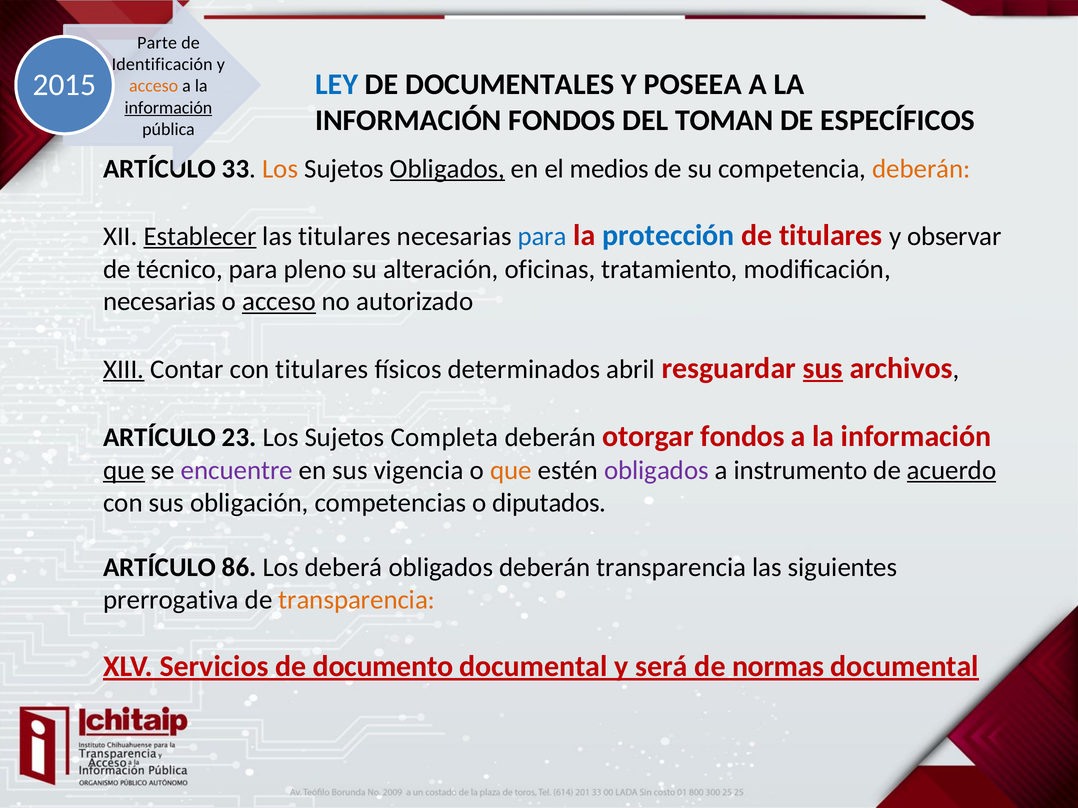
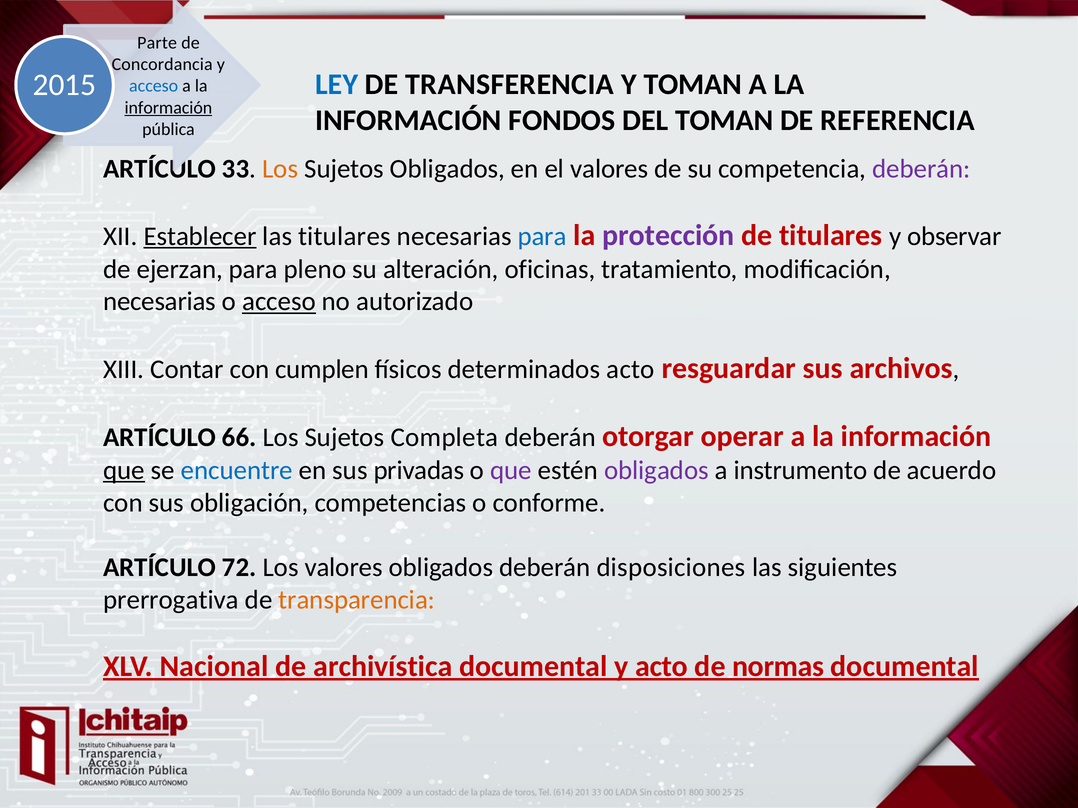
Identificación: Identificación -> Concordancia (162, 65)
DOCUMENTALES: DOCUMENTALES -> TRANSFERENCIA (510, 84)
Y POSEEA: POSEEA -> TOMAN (693, 84)
acceso colour: orange -> blue (154, 86)
ESPECÍFICOS: ESPECÍFICOS -> REFERENCIA (898, 120)
Obligados underline: present -> none (447, 169)
el medios: medios -> valores (609, 169)
deberán colour: orange -> purple (921, 169)
protección colour: blue -> purple (668, 235)
técnico: técnico -> ejerzan (180, 269)
XIII underline: present -> none (124, 369)
con titulares: titulares -> cumplen (322, 369)
determinados abril: abril -> acto (631, 369)
sus underline: present -> none (823, 368)
23: 23 -> 66 (239, 438)
otorgar fondos: fondos -> operar (742, 437)
encuentre colour: purple -> blue (237, 471)
vigencia: vigencia -> privadas (419, 471)
que colour: orange -> purple (511, 471)
acuerdo underline: present -> none (952, 471)
diputados: diputados -> conforme (549, 503)
86: 86 -> 72 (239, 568)
Los deberá: deberá -> valores (344, 568)
deberán transparencia: transparencia -> disposiciones (671, 568)
Servicios: Servicios -> Nacional (214, 667)
documento: documento -> archivística (383, 667)
y será: será -> acto (662, 667)
